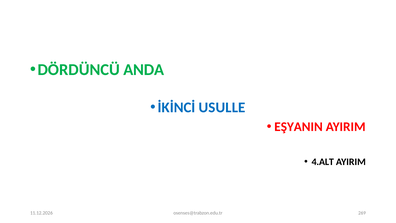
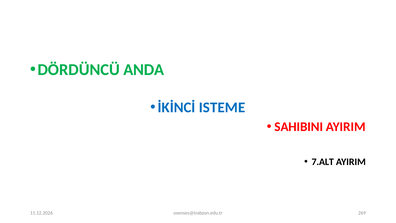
USULLE: USULLE -> ISTEME (222, 107)
EŞYANIN: EŞYANIN -> SAHIBINI (299, 127)
4.ALT: 4.ALT -> 7.ALT (323, 162)
